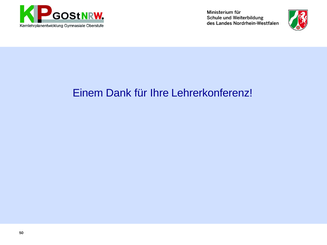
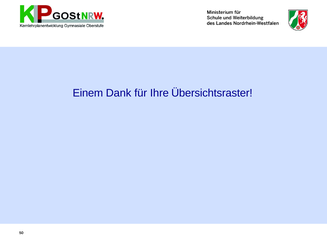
Lehrerkonferenz: Lehrerkonferenz -> Übersichtsraster (212, 93)
